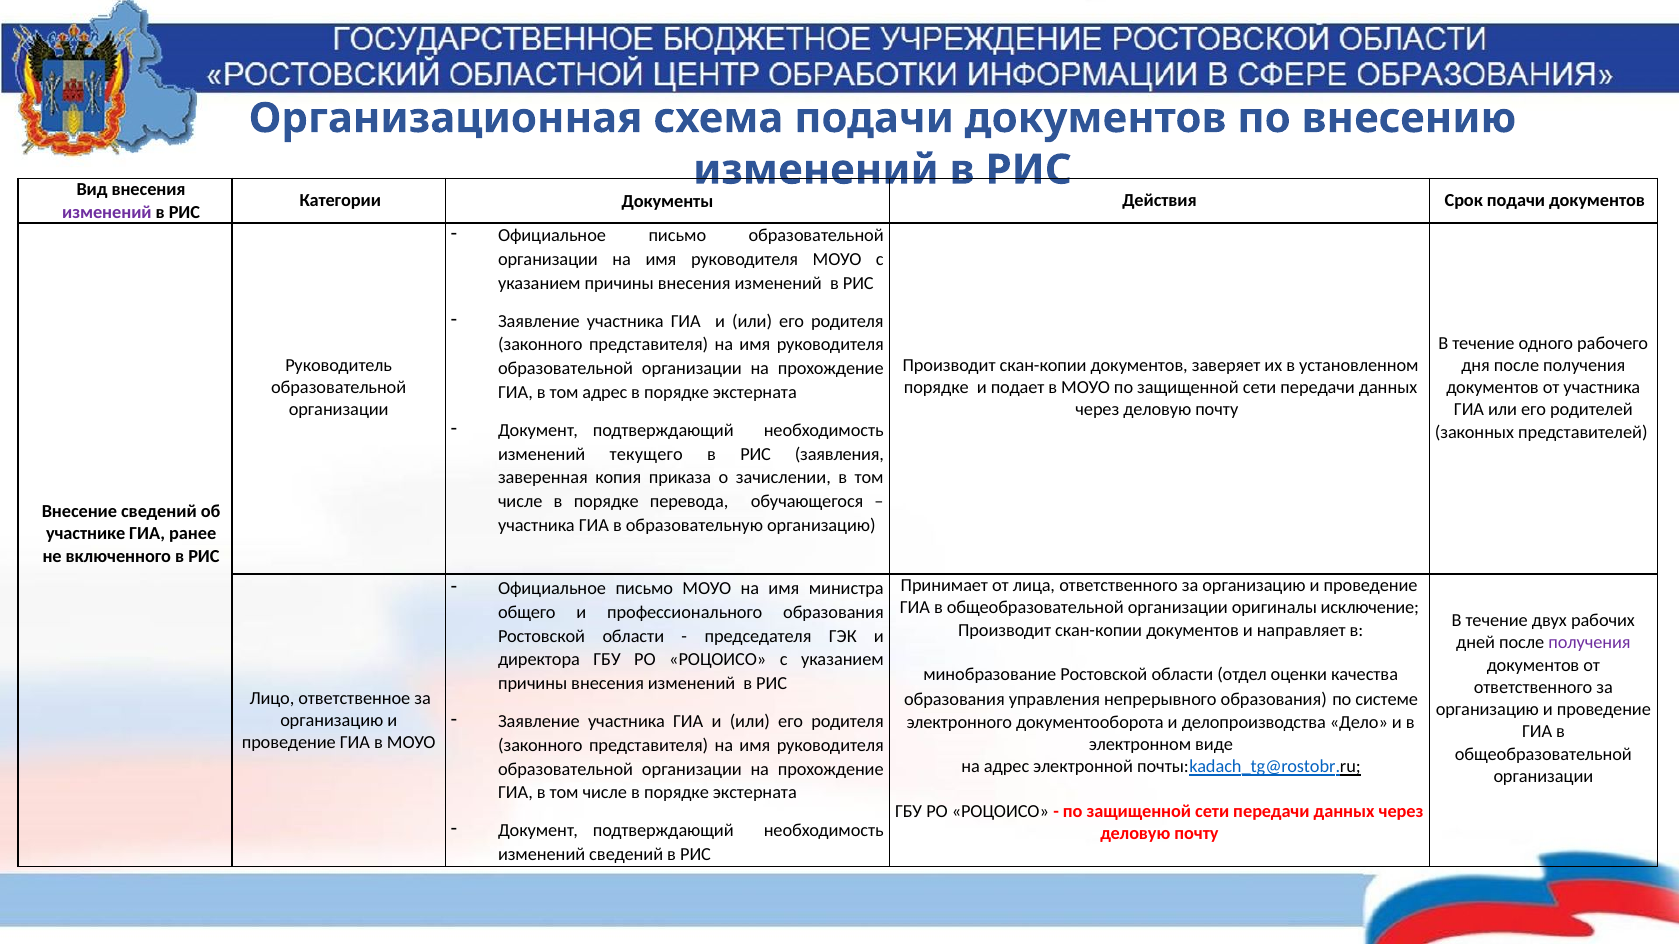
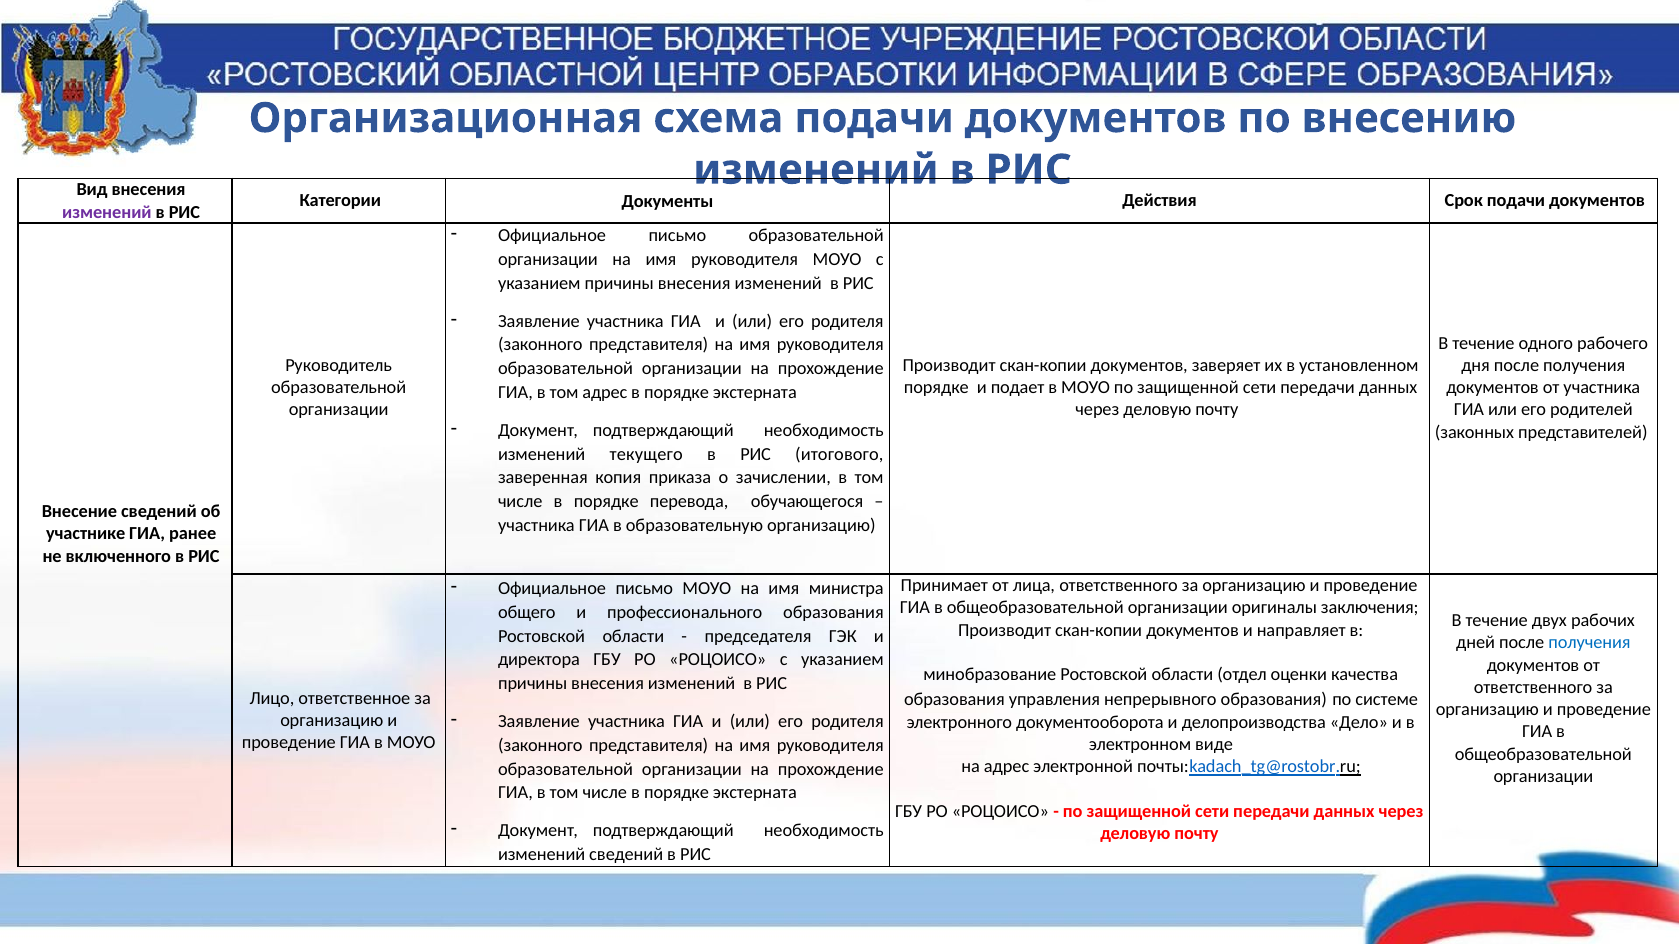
заявления: заявления -> итогового (839, 454)
исключение: исключение -> заключения (1370, 608)
получения colour: purple -> blue (1589, 643)
